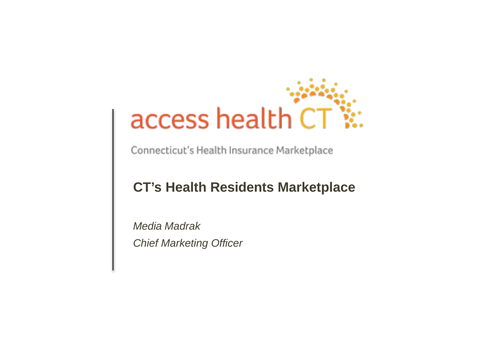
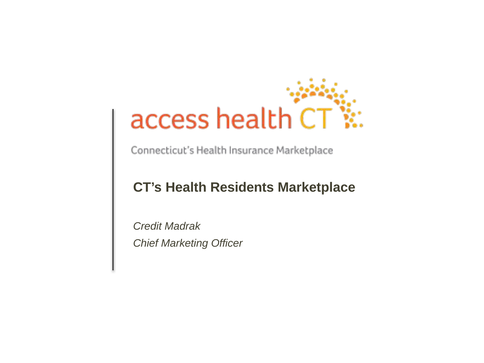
Media: Media -> Credit (147, 226)
